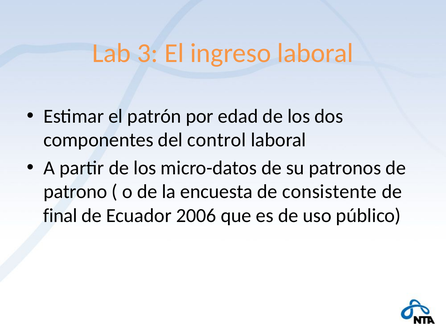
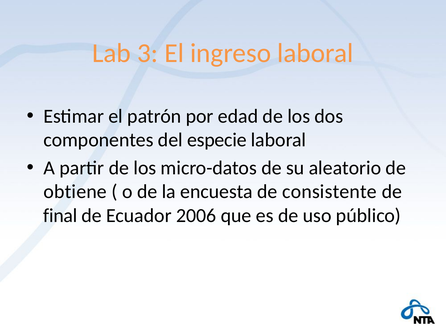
control: control -> especie (217, 140)
patronos: patronos -> aleatorio (345, 168)
patrono: patrono -> obtiene (75, 191)
